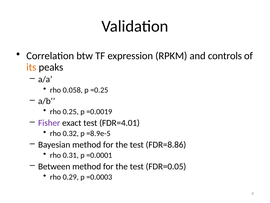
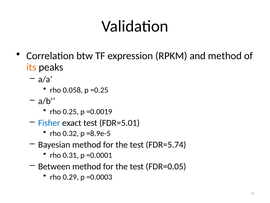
and controls: controls -> method (225, 56)
Fisher colour: purple -> blue (49, 123)
FDR=4.01: FDR=4.01 -> FDR=5.01 (120, 123)
FDR=8.86: FDR=8.86 -> FDR=5.74 (166, 144)
